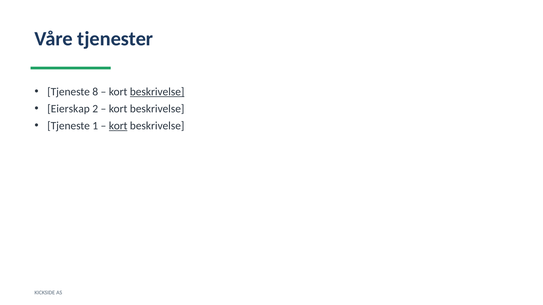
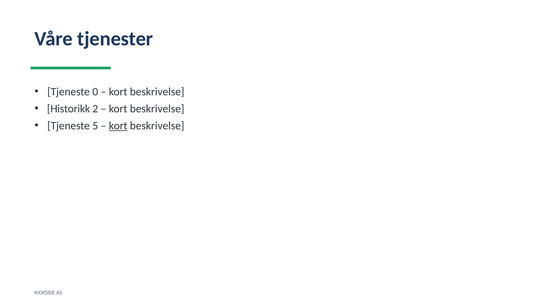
8: 8 -> 0 (95, 92)
beskrivelse underline: present -> none (157, 92)
Eierskap: Eierskap -> Historikk (69, 109)
1: 1 -> 5 (95, 126)
